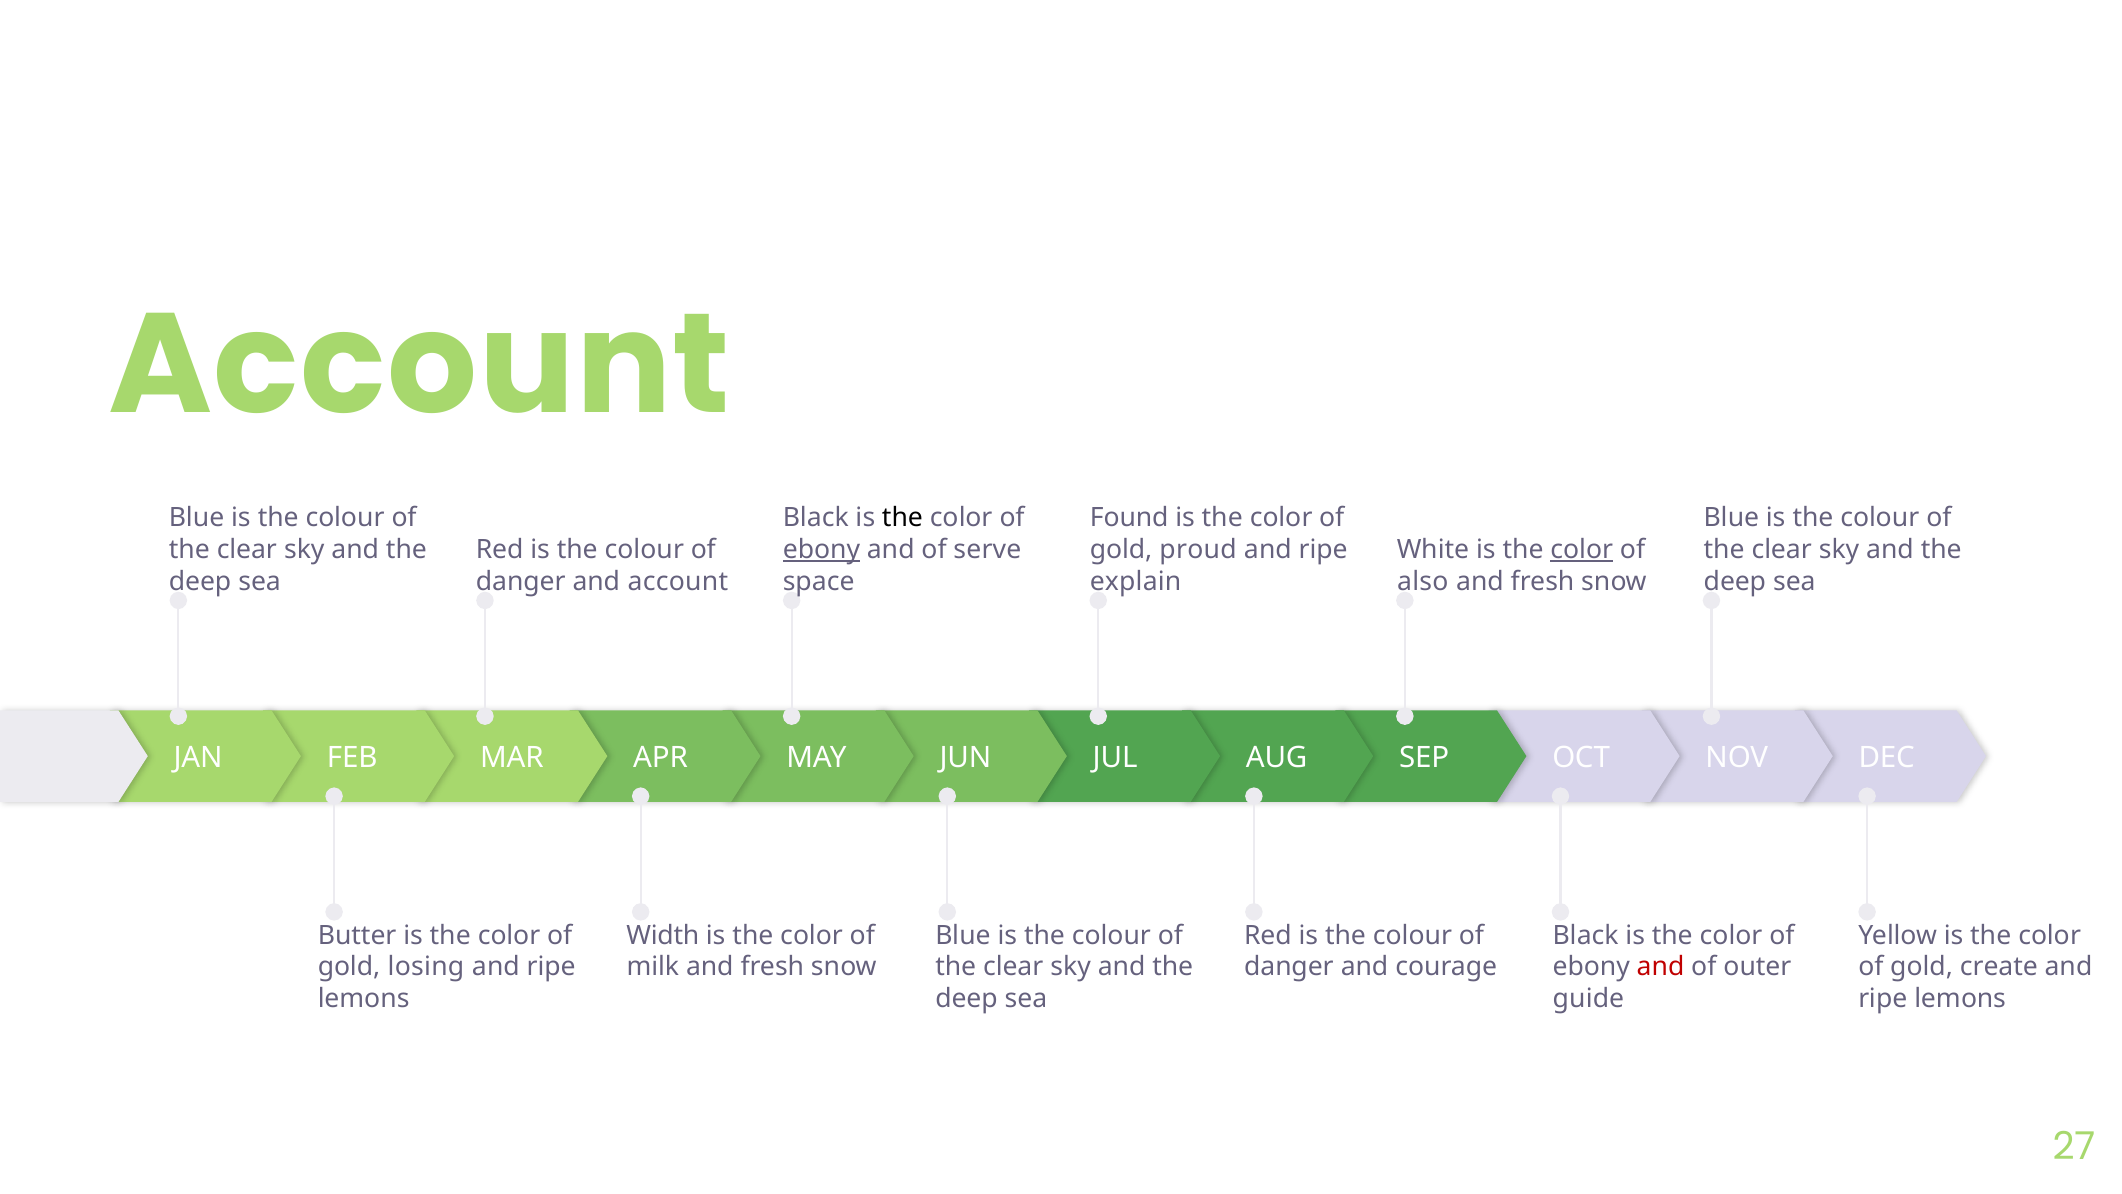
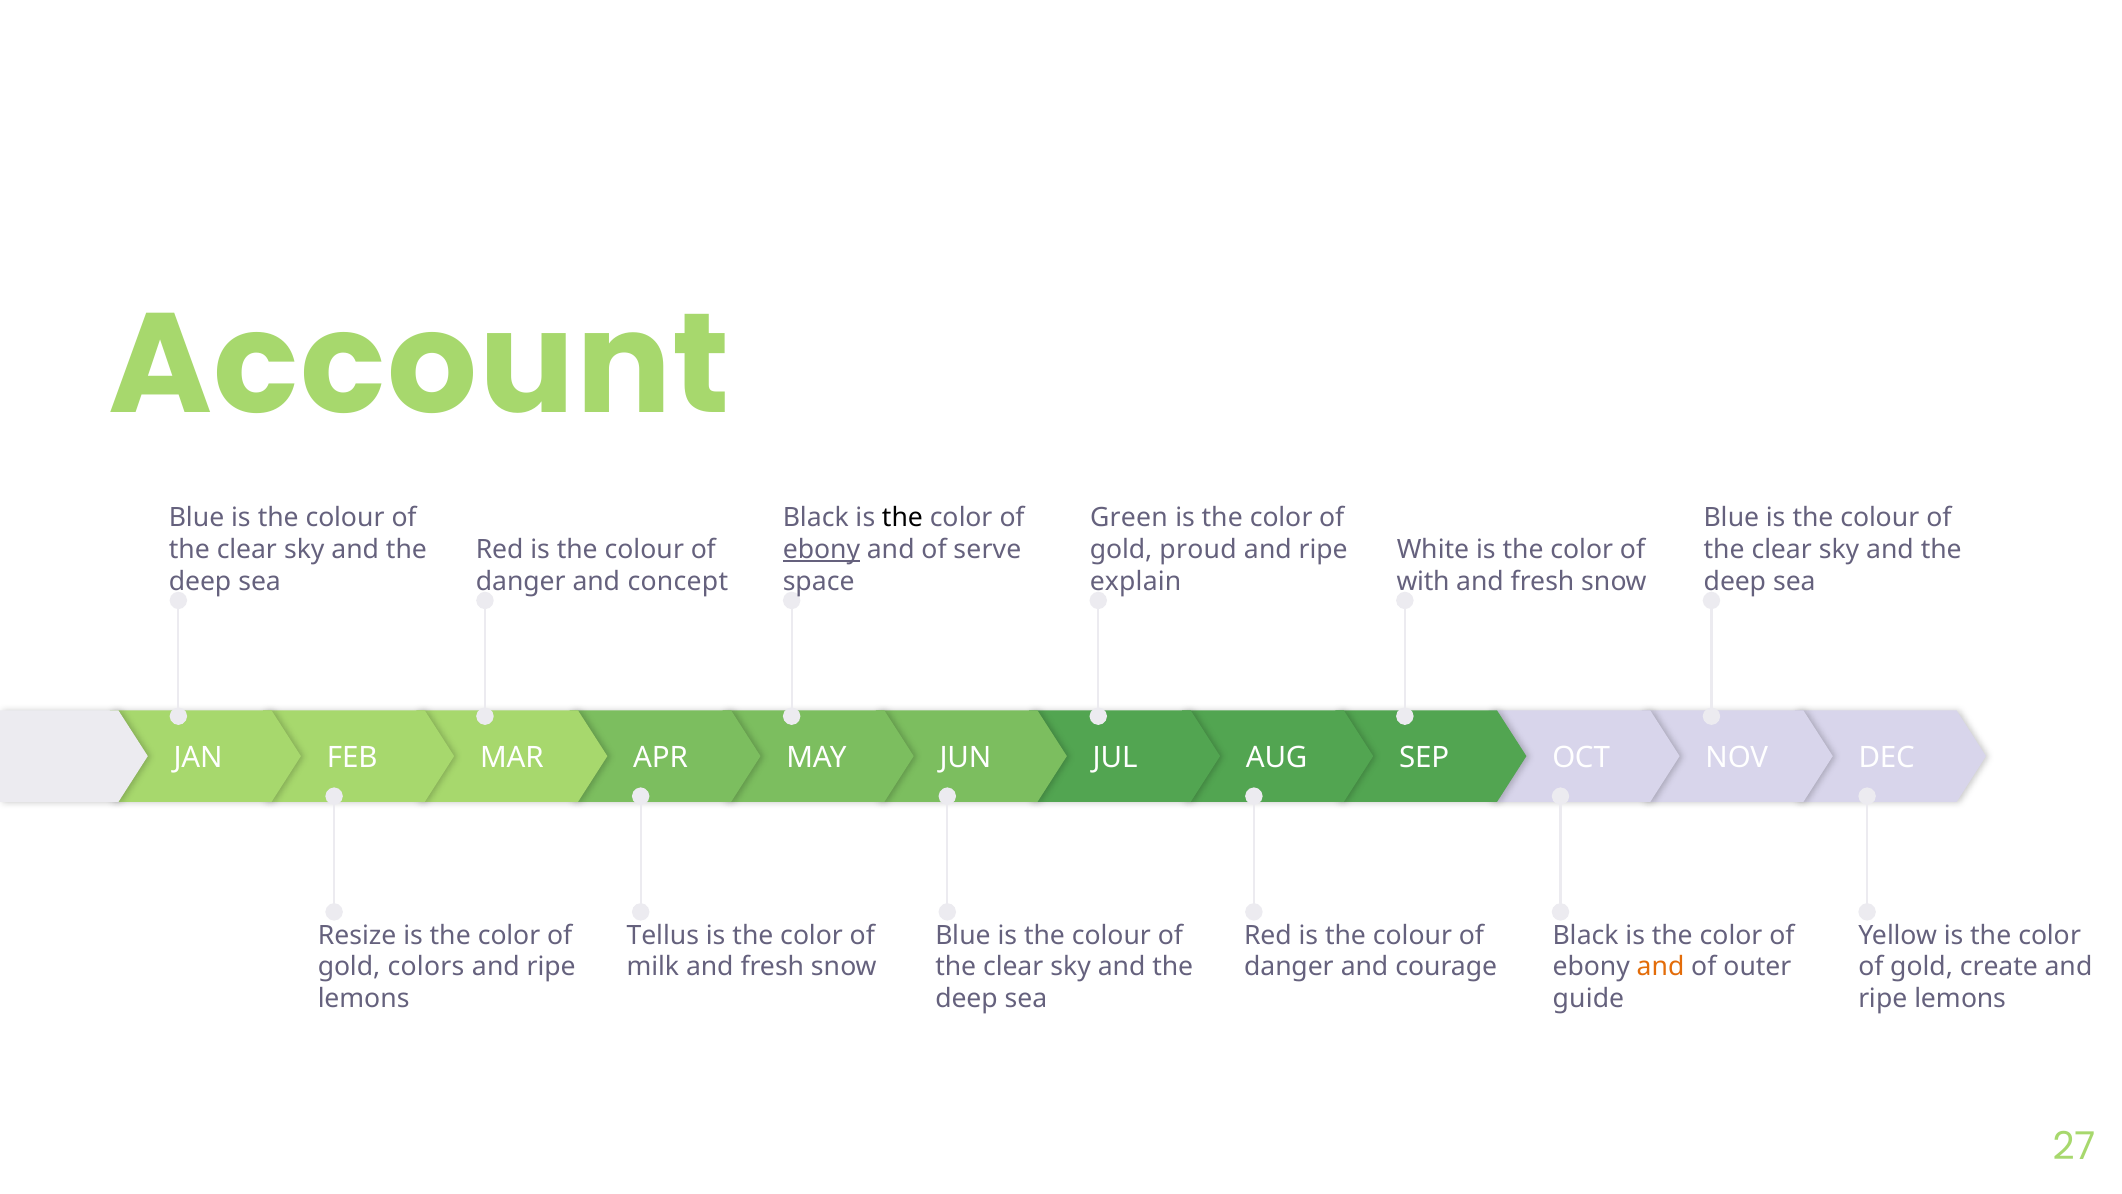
Found: Found -> Green (1129, 517)
color underline: present -> none (1582, 549)
and account: account -> concept (678, 581)
also: also -> with (1423, 581)
Butter: Butter -> Resize (357, 935)
Width: Width -> Tellus (663, 935)
losing: losing -> colors (426, 967)
and colour: red -> orange (1661, 967)
